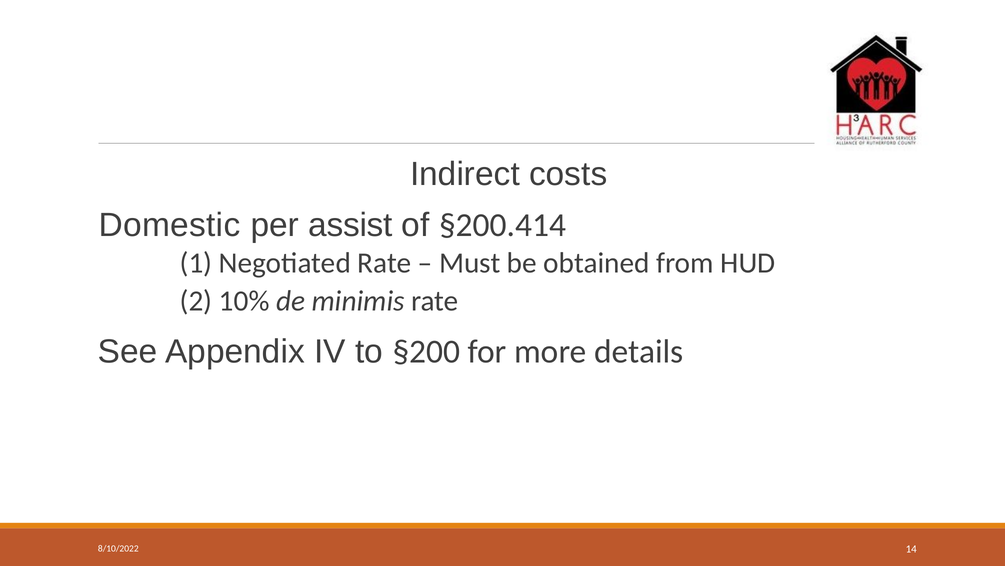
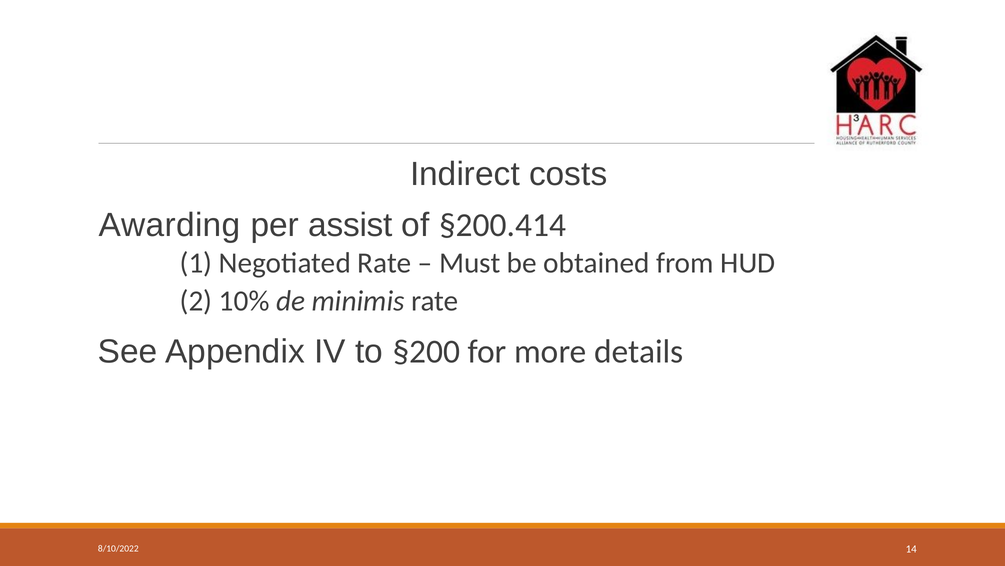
Domestic: Domestic -> Awarding (170, 225)
